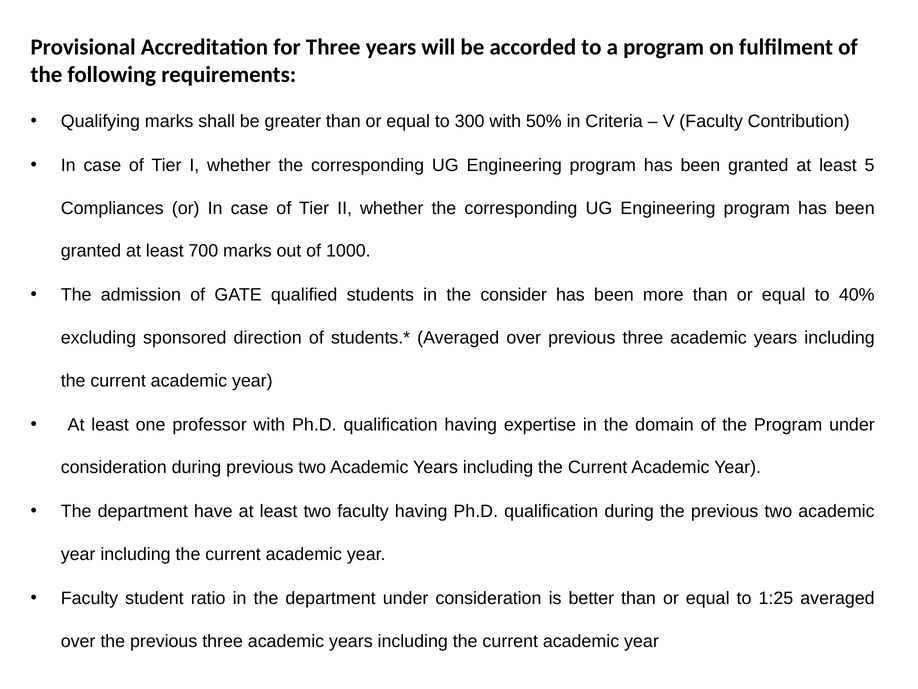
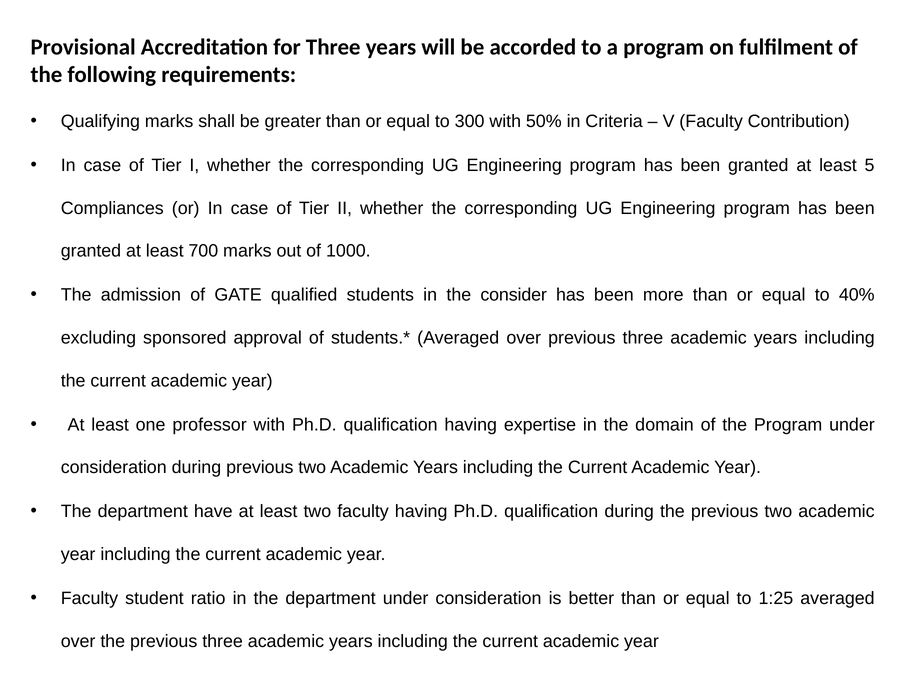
direction: direction -> approval (268, 338)
